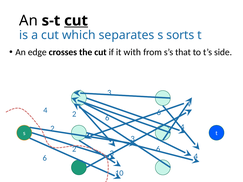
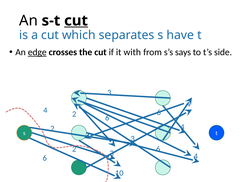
sorts: sorts -> have (180, 35)
edge underline: none -> present (37, 52)
that: that -> says (183, 52)
